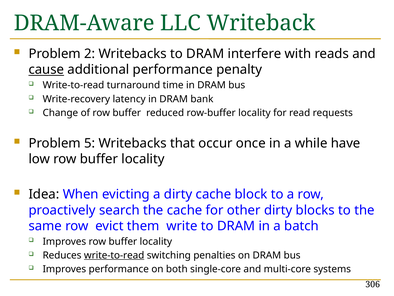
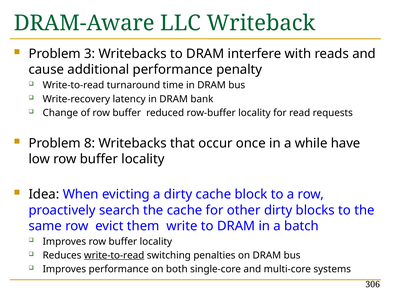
2: 2 -> 3 (90, 54)
cause underline: present -> none (46, 70)
5: 5 -> 8 (90, 143)
